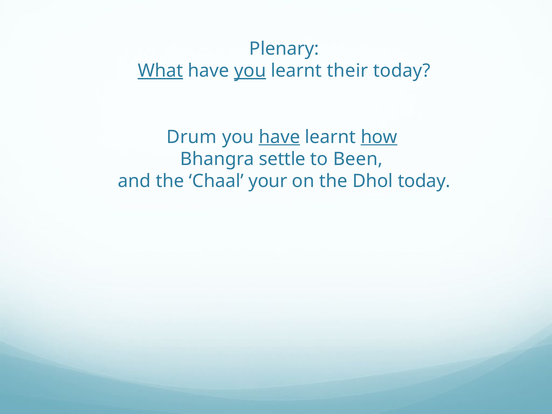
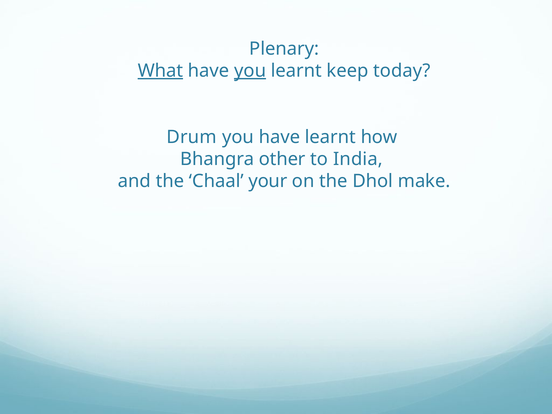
their: their -> keep (348, 71)
have underline: present -> none (279, 137)
how underline: present -> none (379, 137)
settle: settle -> other (282, 159)
Been: Been -> India (358, 159)
Dhol today: today -> make (424, 181)
